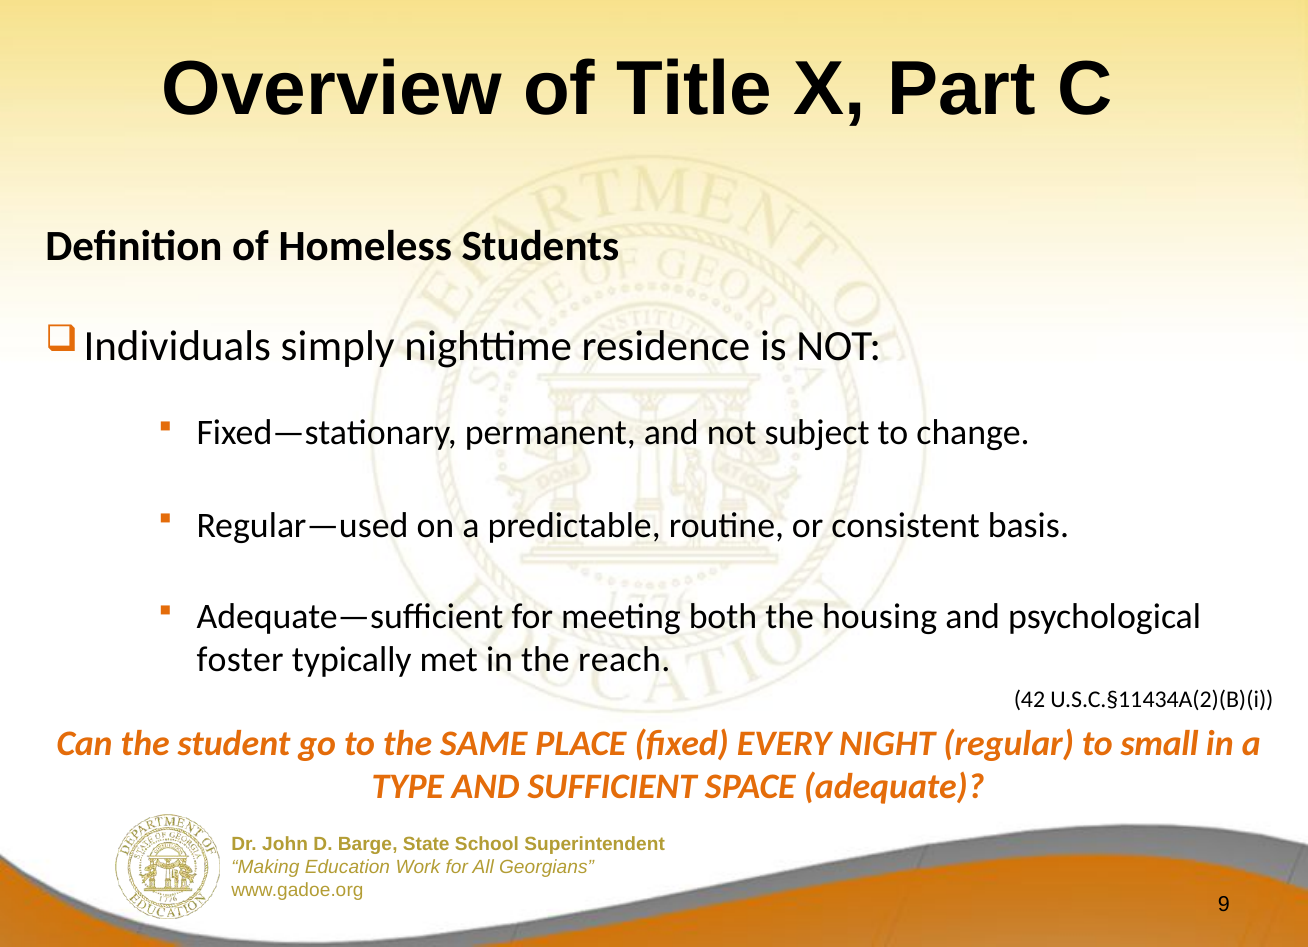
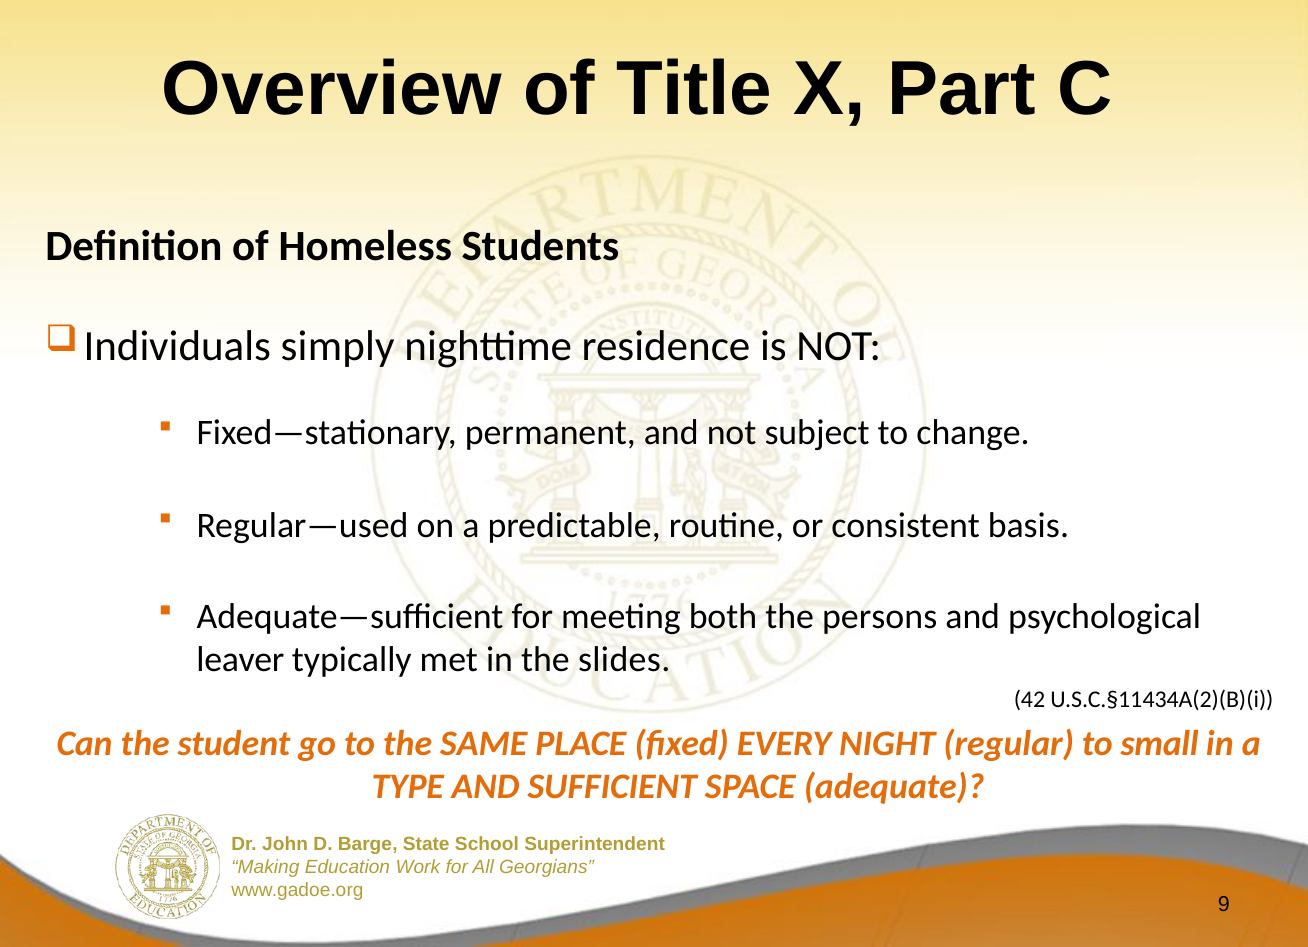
housing: housing -> persons (880, 616)
foster: foster -> leaver (240, 659)
reach: reach -> slides (624, 659)
